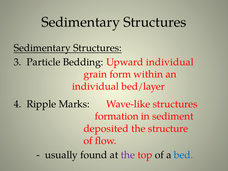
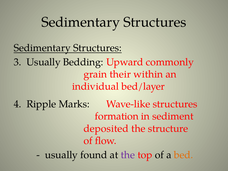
Particle: Particle -> Usually (44, 62)
Upward individual: individual -> commonly (170, 62)
form: form -> their (120, 74)
bed colour: blue -> orange (184, 155)
